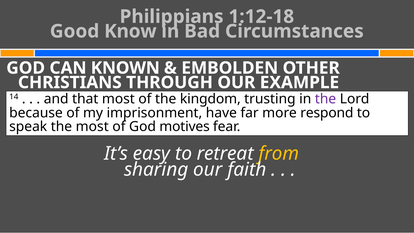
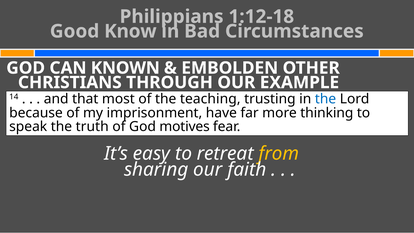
kingdom: kingdom -> teaching (210, 99)
the colour: purple -> blue (326, 99)
respond: respond -> thinking (327, 113)
the most: most -> truth (92, 127)
